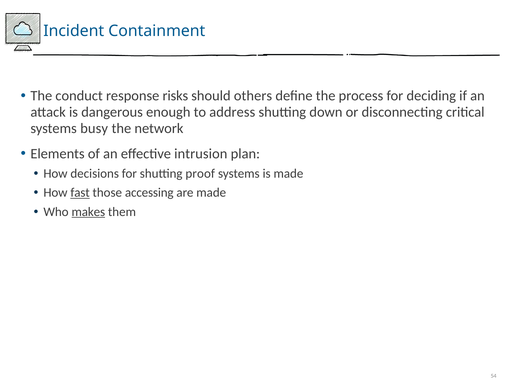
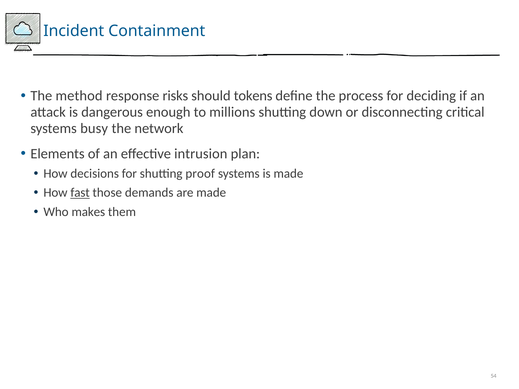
conduct: conduct -> method (79, 96)
others: others -> tokens (253, 96)
address: address -> millions (232, 112)
accessing: accessing -> demands (149, 193)
makes underline: present -> none (88, 212)
